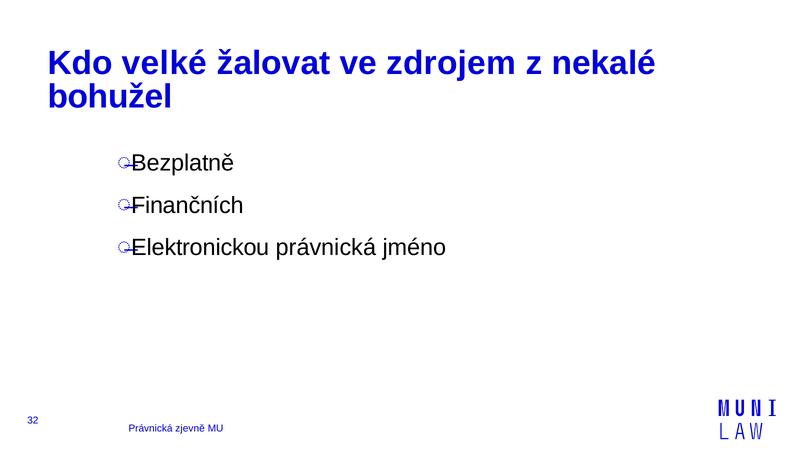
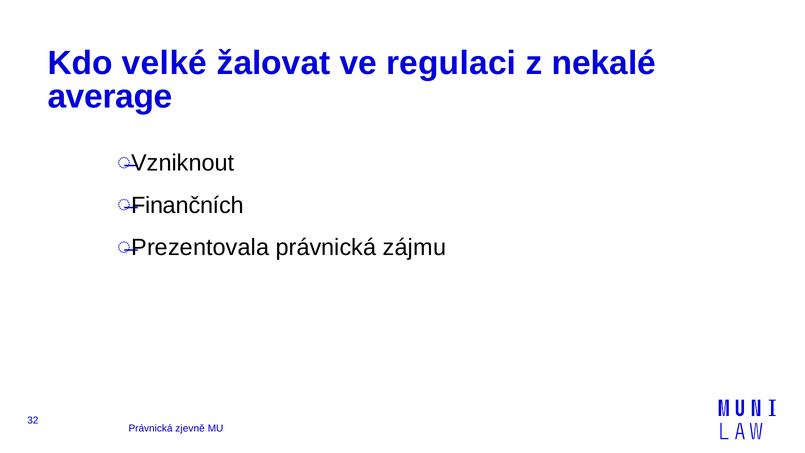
zdrojem: zdrojem -> regulaci (451, 63)
bohužel: bohužel -> average (110, 97)
Bezplatně: Bezplatně -> Vzniknout (183, 163)
Elektronickou: Elektronickou -> Prezentovala (200, 248)
jméno: jméno -> zájmu (414, 248)
